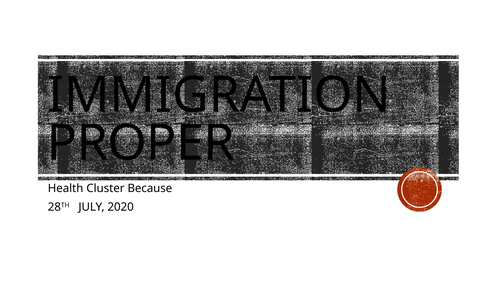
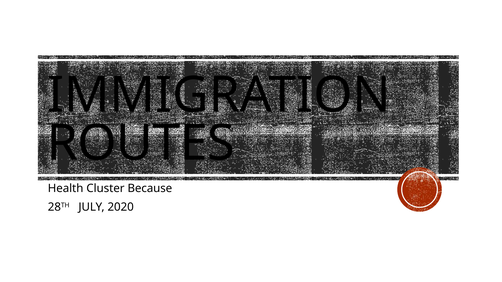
PROPER: PROPER -> ROUTES (141, 143)
